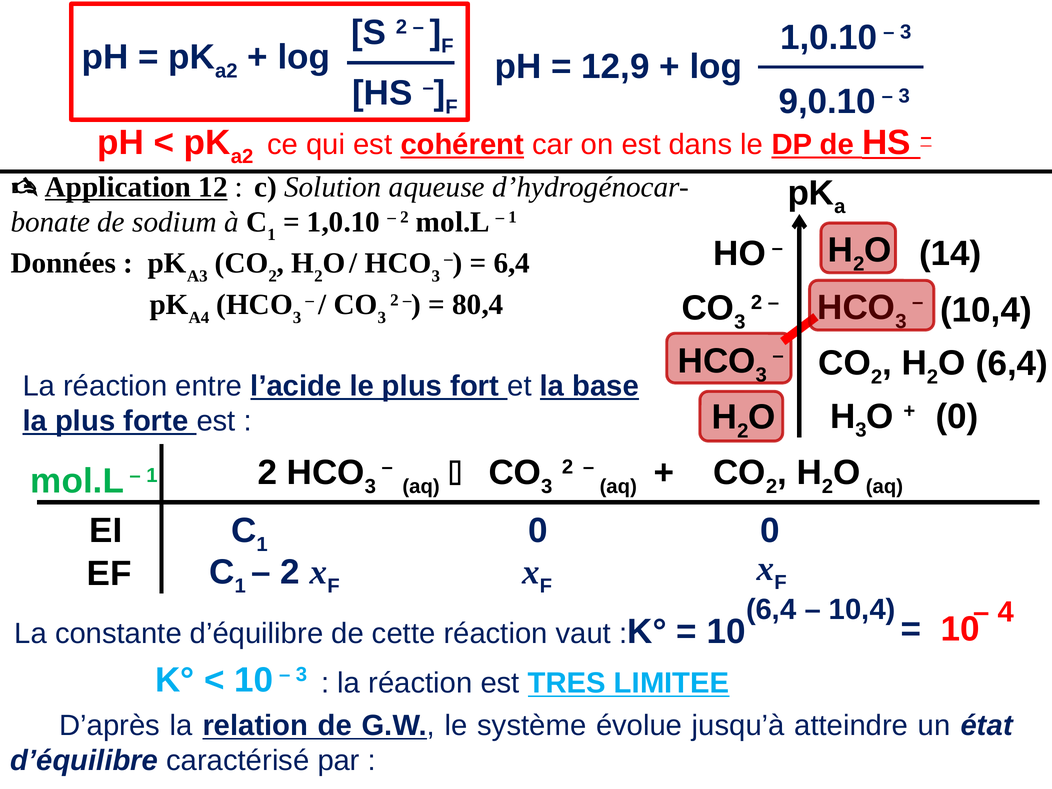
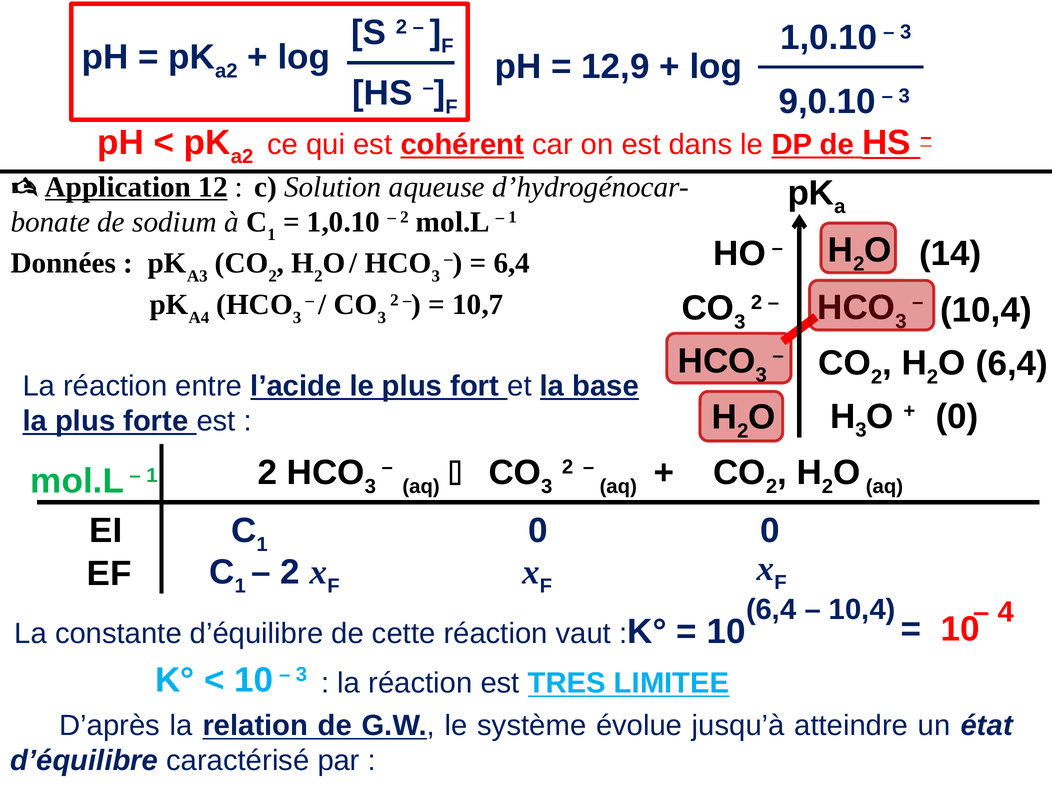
80,4: 80,4 -> 10,7 (478, 305)
